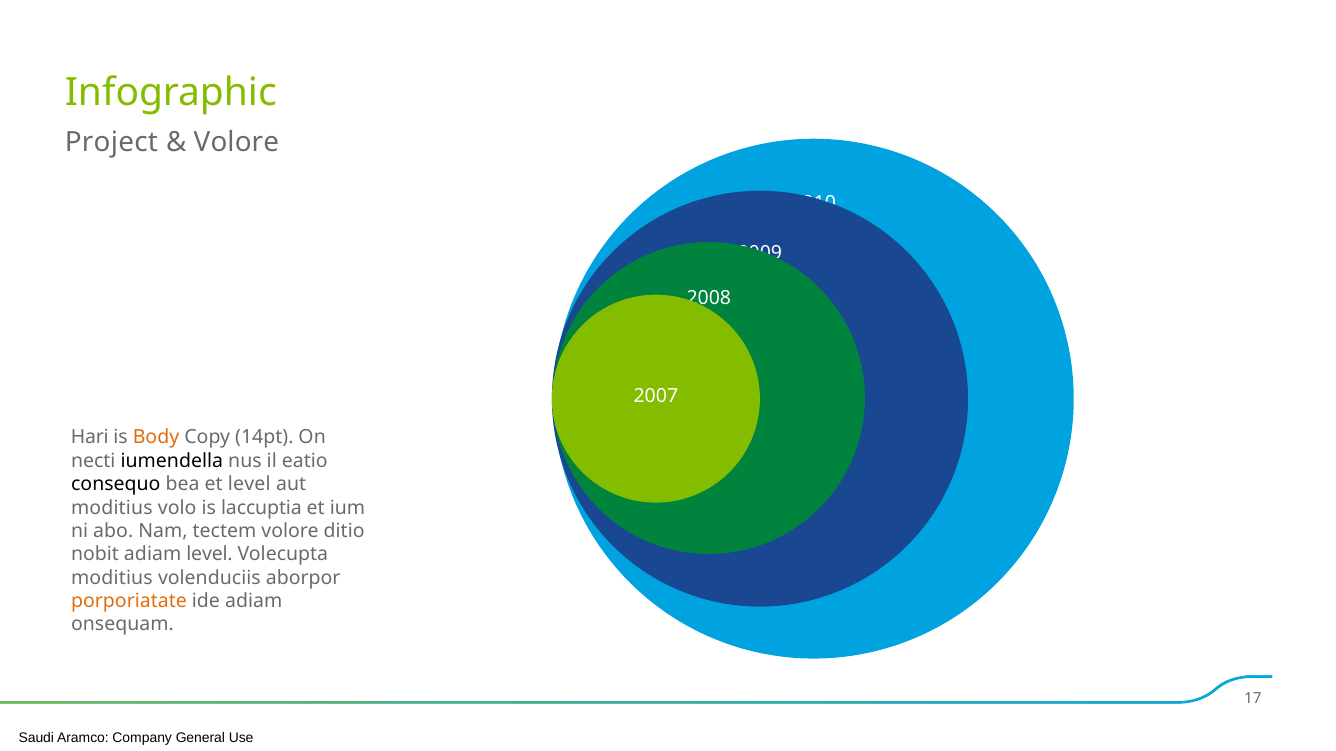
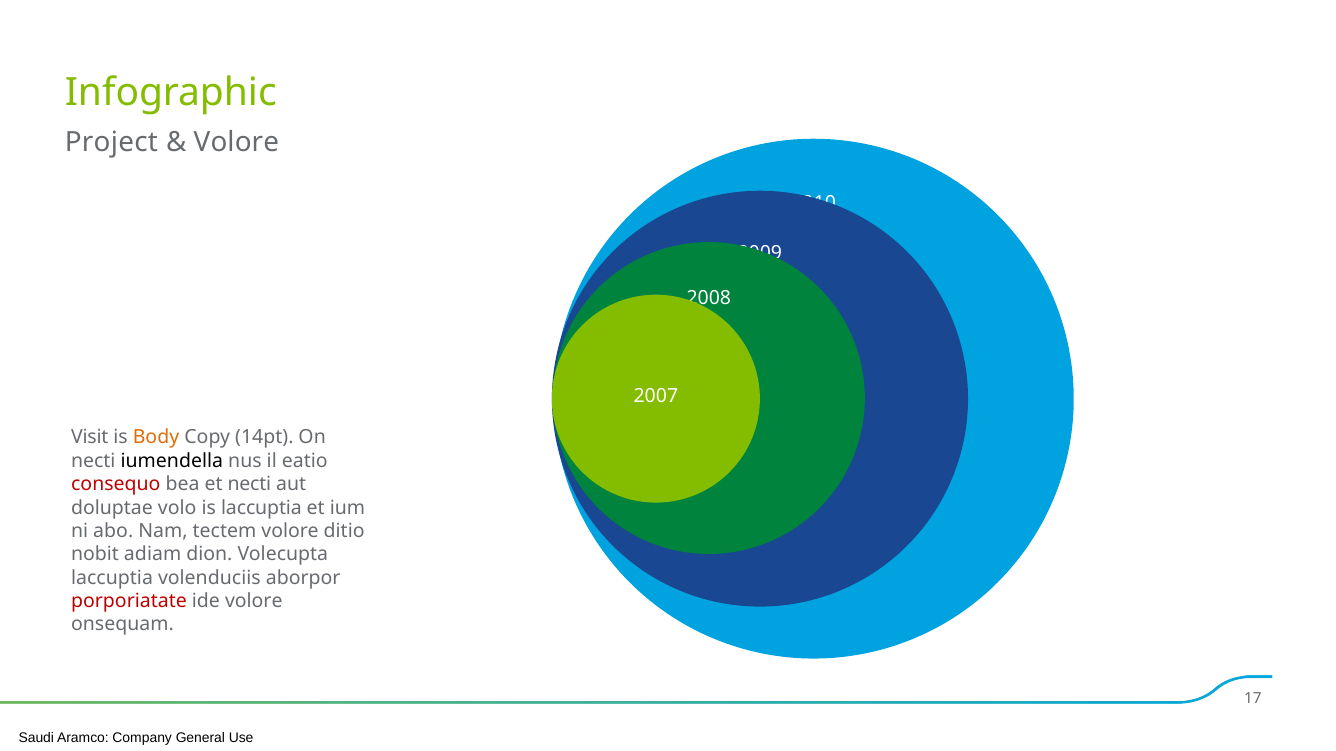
Hari: Hari -> Visit (90, 438)
consequo colour: black -> red (116, 485)
et level: level -> necti (249, 485)
moditius: moditius -> doluptae (112, 508)
adiam level: level -> dion (209, 555)
moditius: moditius -> laccuptia (112, 578)
porporiatate colour: orange -> red (129, 602)
ide adiam: adiam -> volore (254, 602)
